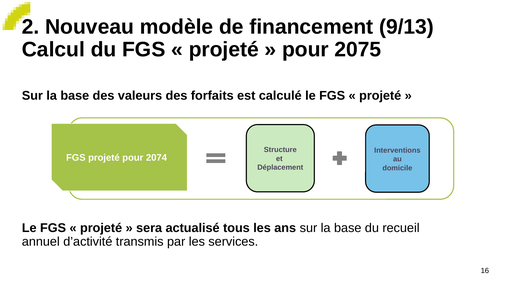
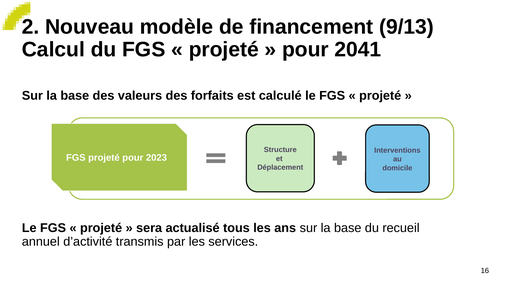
2075: 2075 -> 2041 (358, 50)
2074: 2074 -> 2023 (156, 158)
